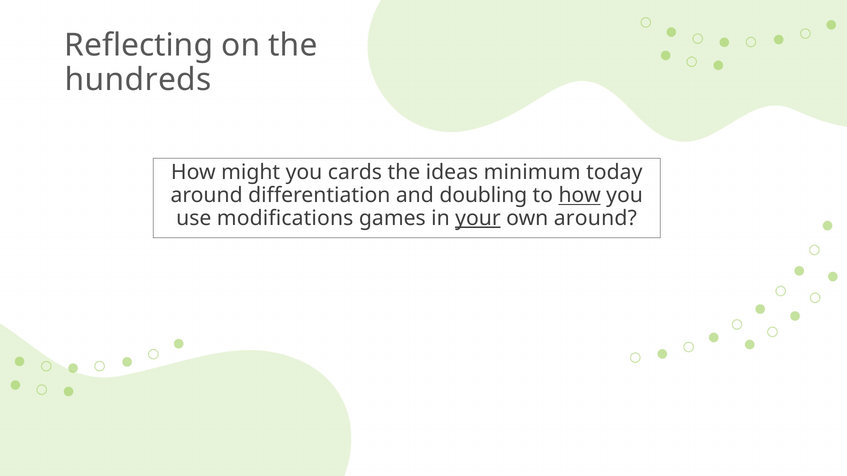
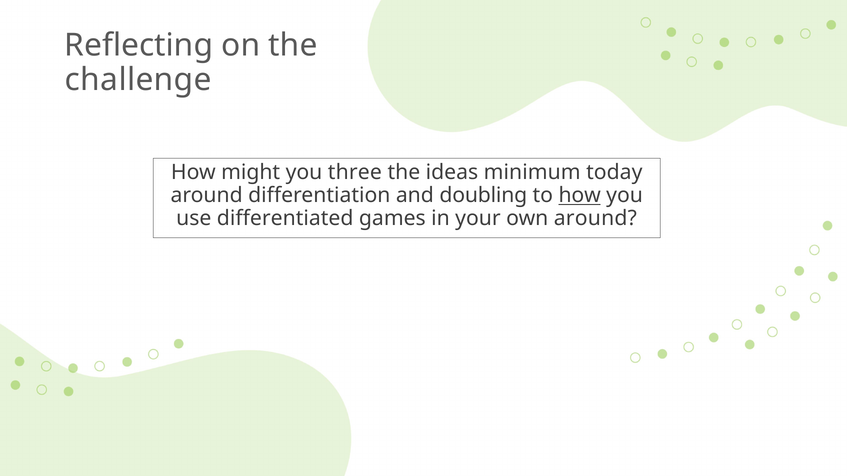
hundreds: hundreds -> challenge (138, 80)
cards: cards -> three (355, 173)
modifications: modifications -> differentiated (285, 218)
your underline: present -> none (478, 218)
